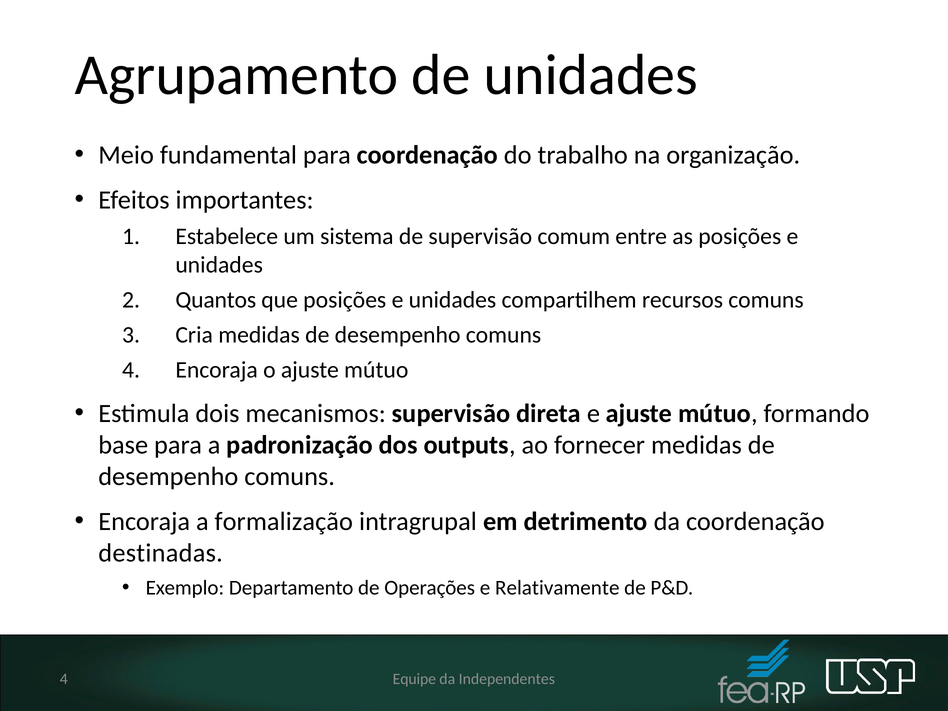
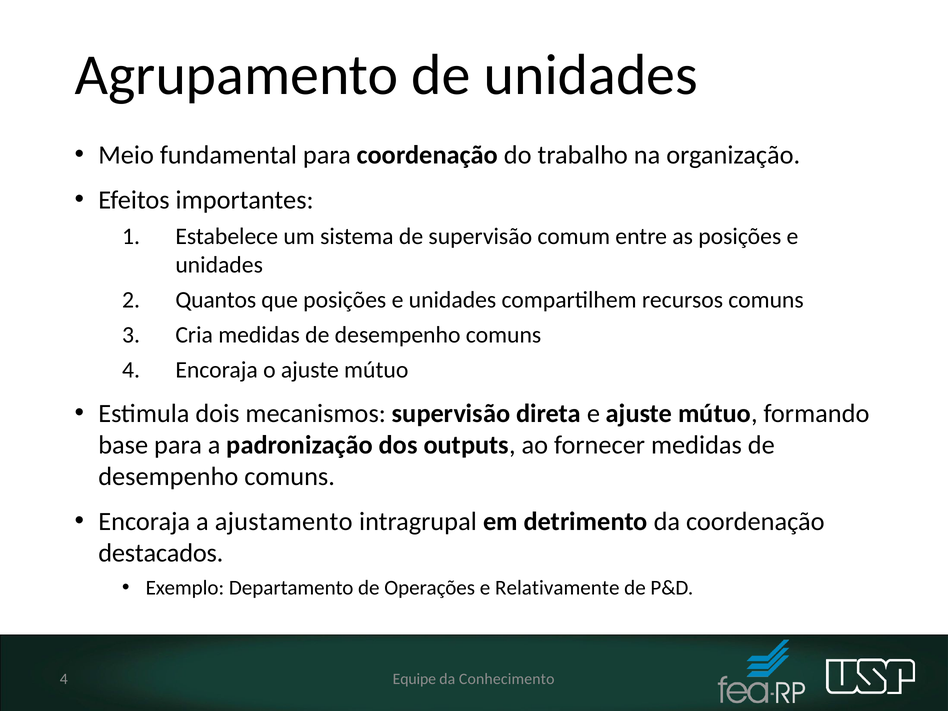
formalização: formalização -> ajustamento (284, 522)
destinadas: destinadas -> destacados (161, 553)
Independentes: Independentes -> Conhecimento (507, 679)
